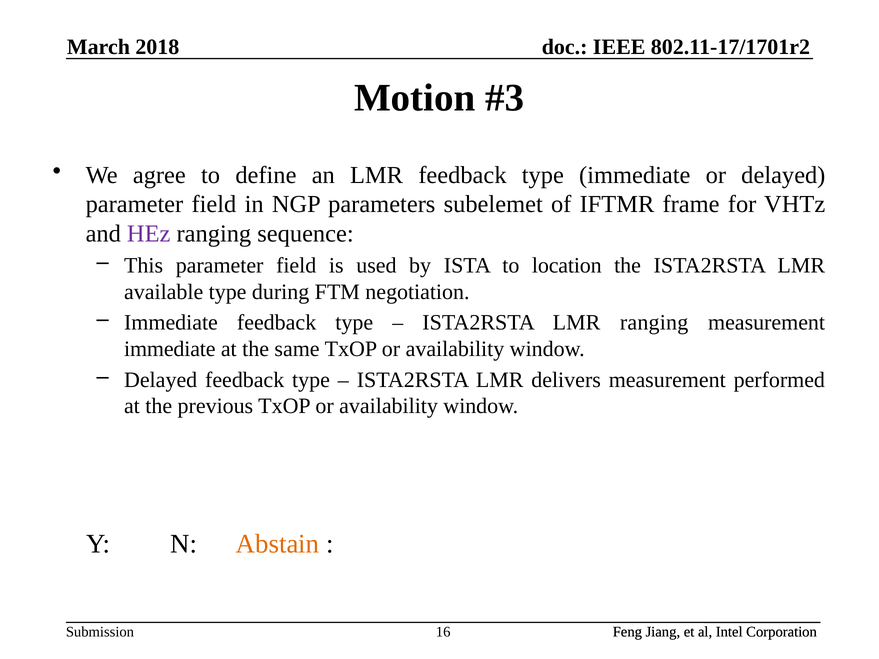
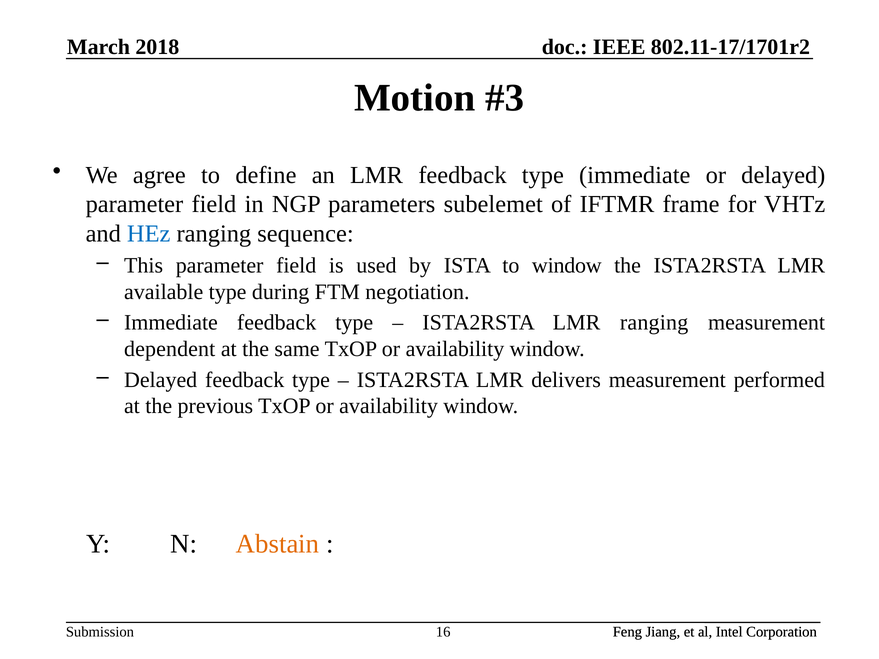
HEz colour: purple -> blue (149, 234)
to location: location -> window (567, 266)
immediate: immediate -> dependent (170, 349)
